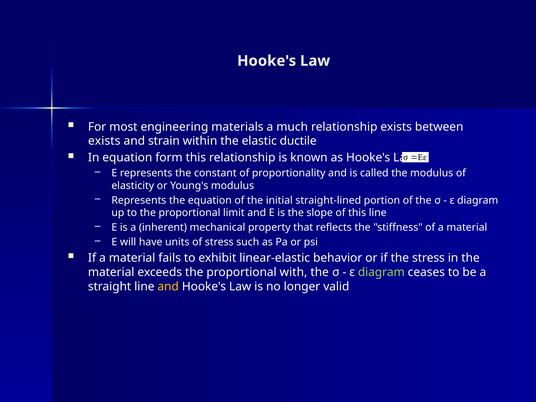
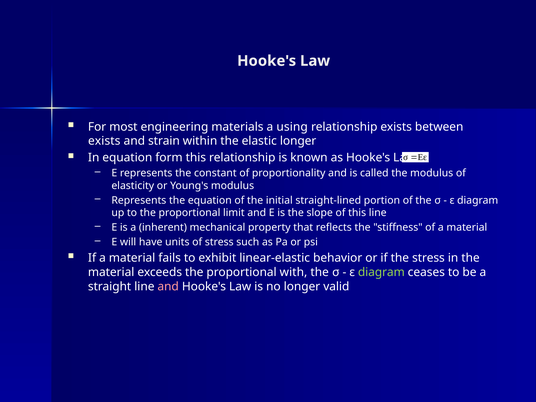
much: much -> using (292, 127)
elastic ductile: ductile -> longer (298, 141)
and colour: yellow -> pink (168, 286)
